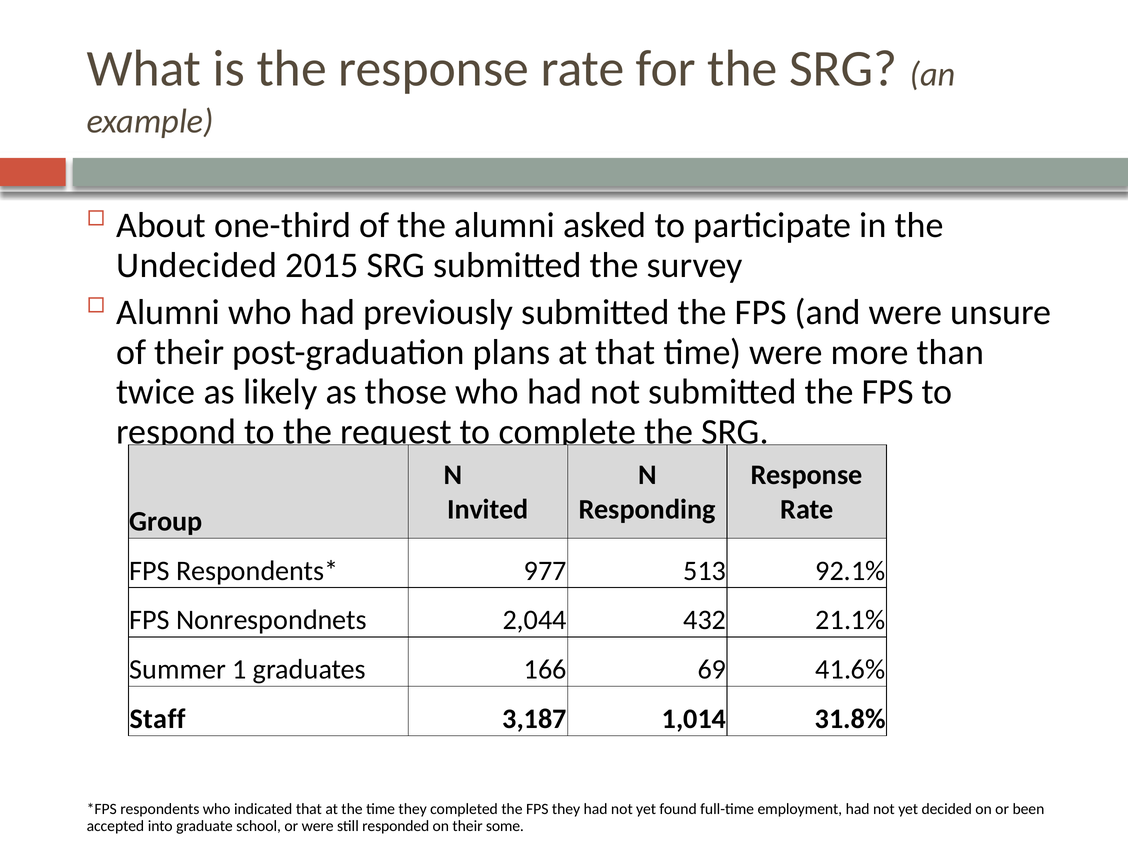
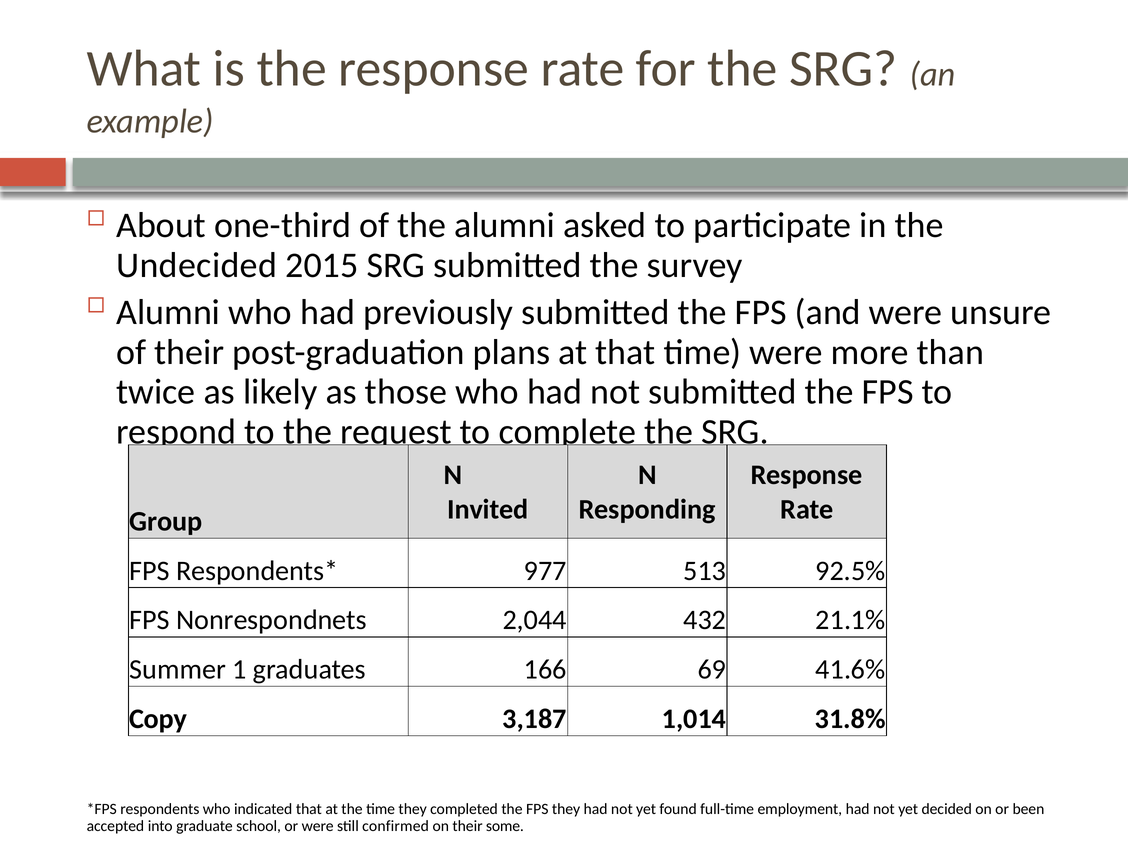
92.1%: 92.1% -> 92.5% (850, 571)
Staff: Staff -> Copy (158, 719)
responded: responded -> confirmed (396, 826)
